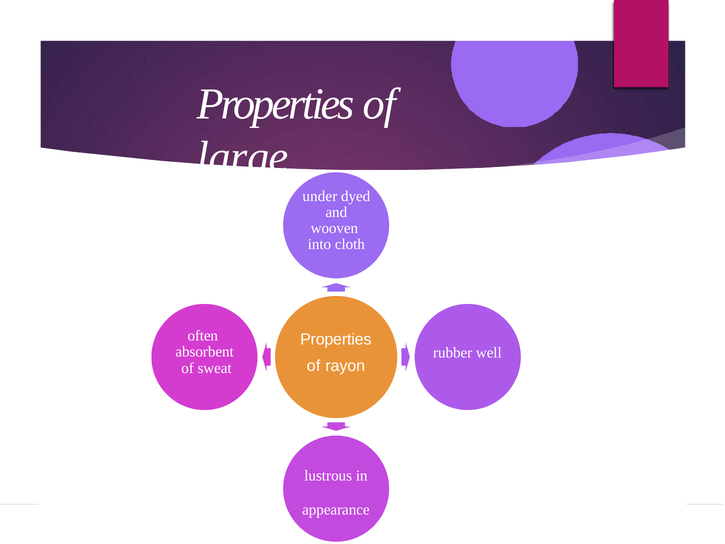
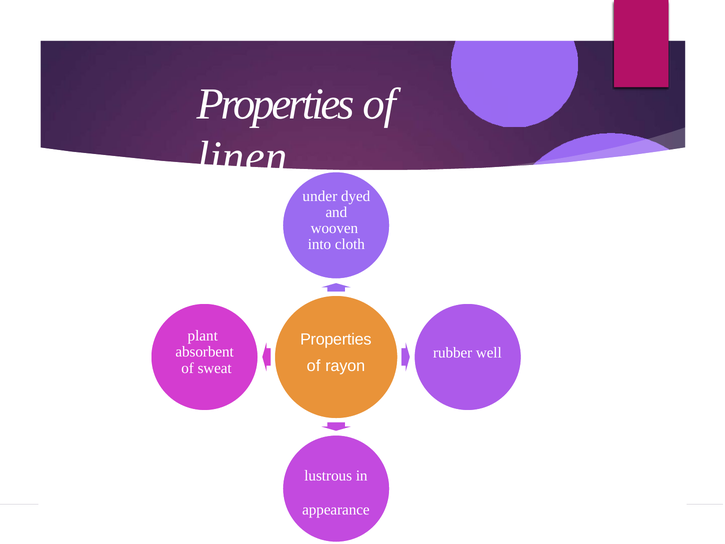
large: large -> linen (242, 157)
often: often -> plant (203, 336)
